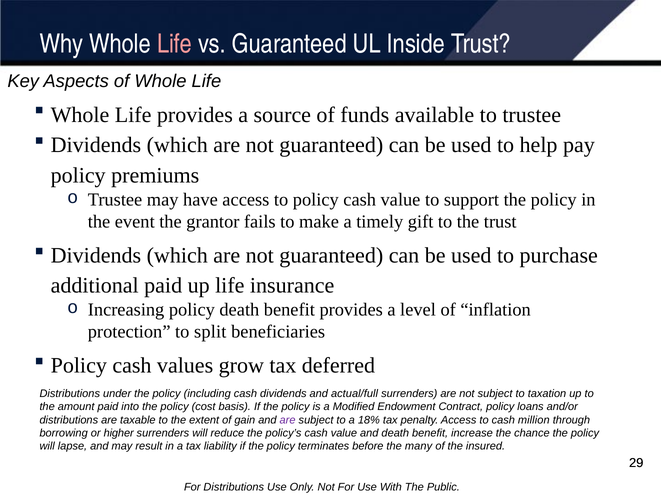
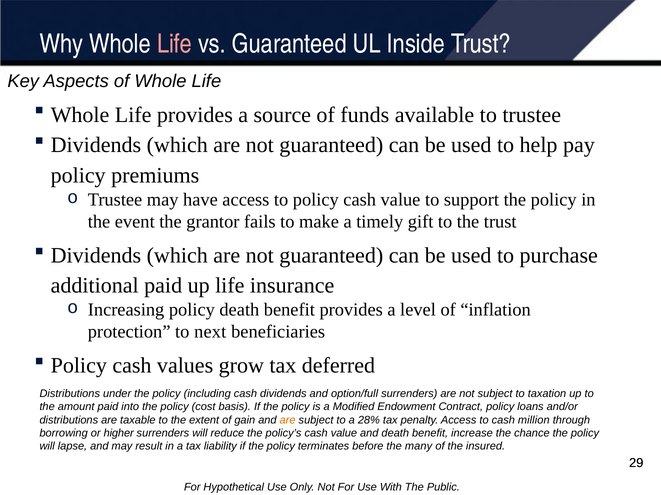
split: split -> next (210, 332)
actual/full: actual/full -> option/full (355, 394)
are colour: purple -> orange (288, 421)
18%: 18% -> 28% (369, 421)
For Distributions: Distributions -> Hypothetical (234, 488)
